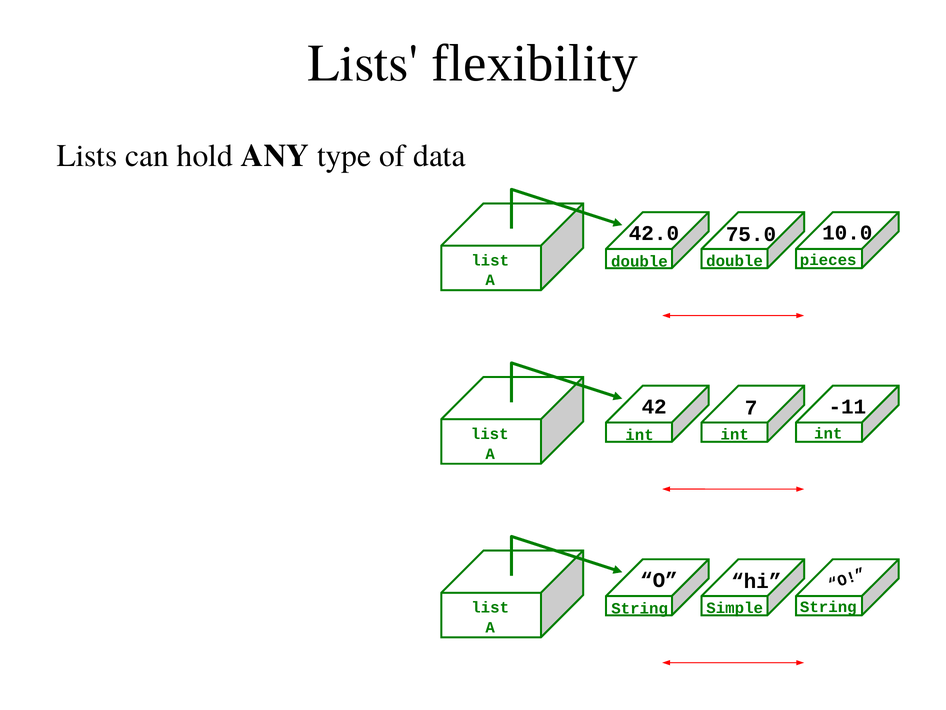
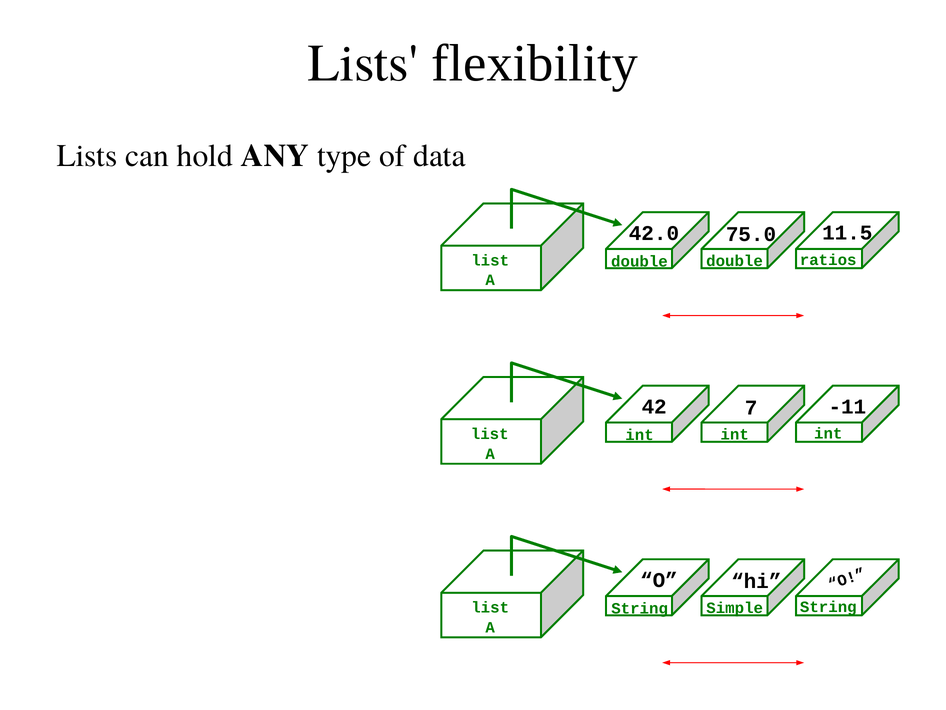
10.0: 10.0 -> 11.5 (847, 233)
pieces: pieces -> ratios (828, 260)
